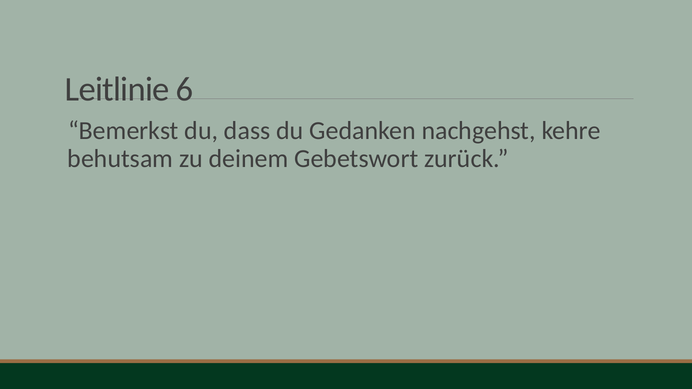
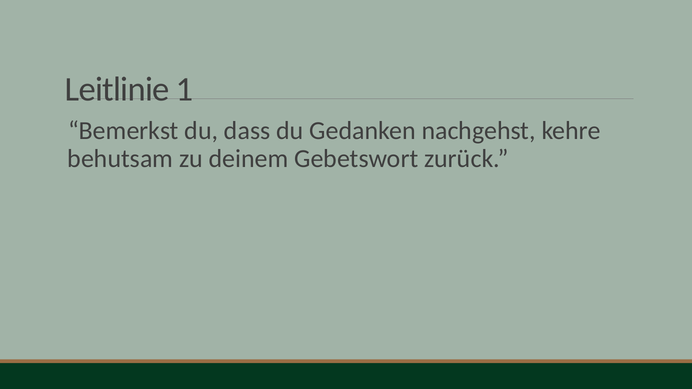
6: 6 -> 1 (185, 90)
